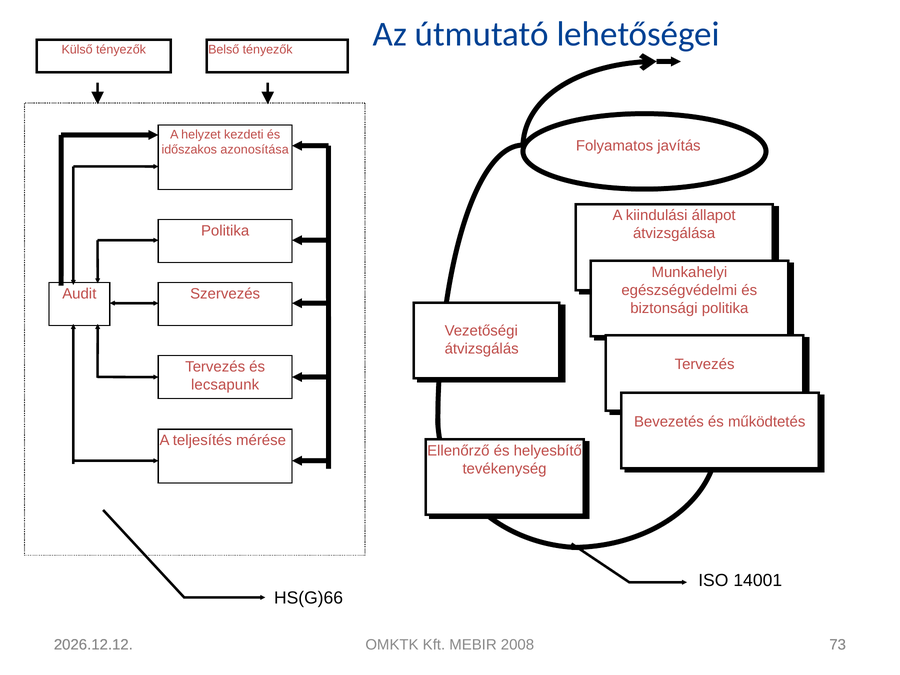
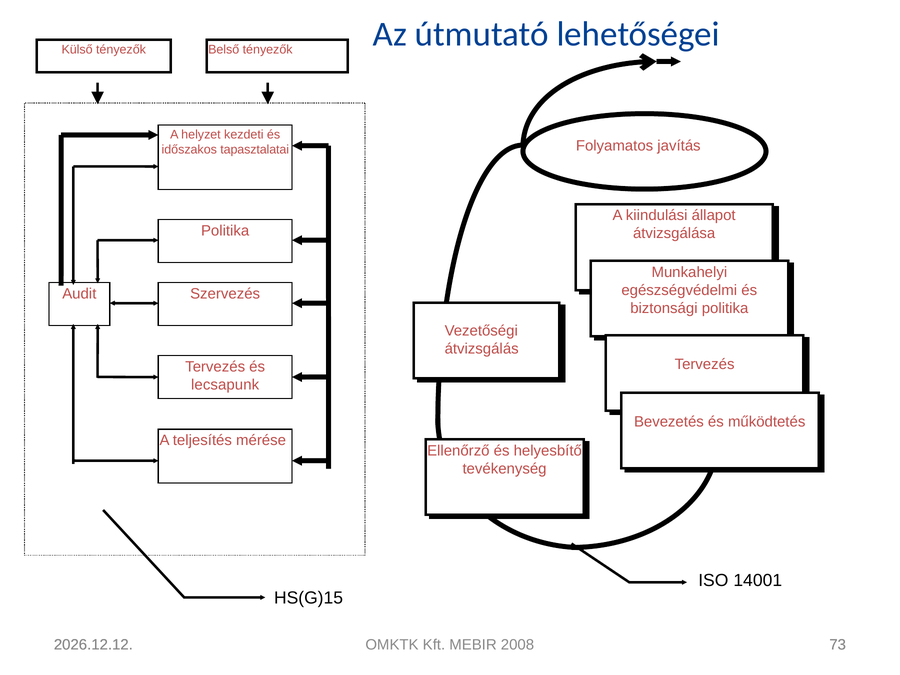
azonosítása: azonosítása -> tapasztalatai (255, 150)
HS(G)66: HS(G)66 -> HS(G)15 (309, 598)
